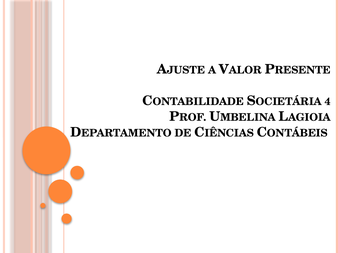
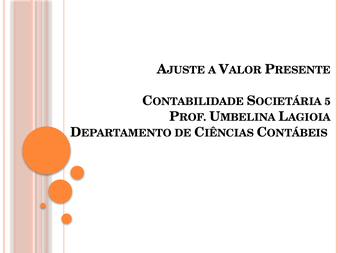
4: 4 -> 5 (328, 102)
